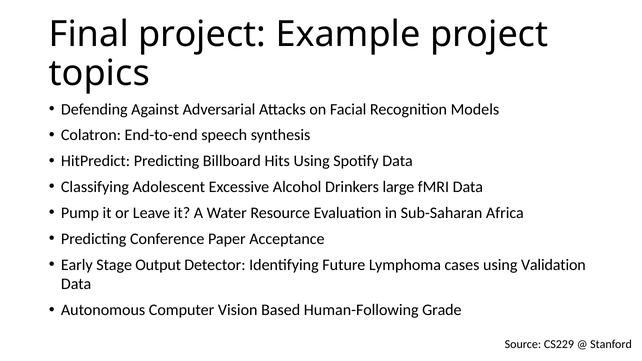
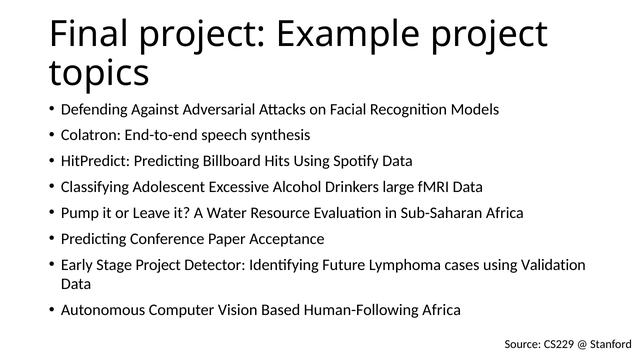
Stage Output: Output -> Project (158, 265)
Human-Following Grade: Grade -> Africa (442, 310)
